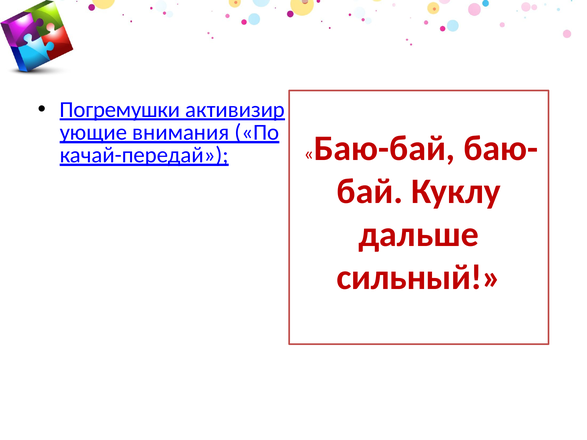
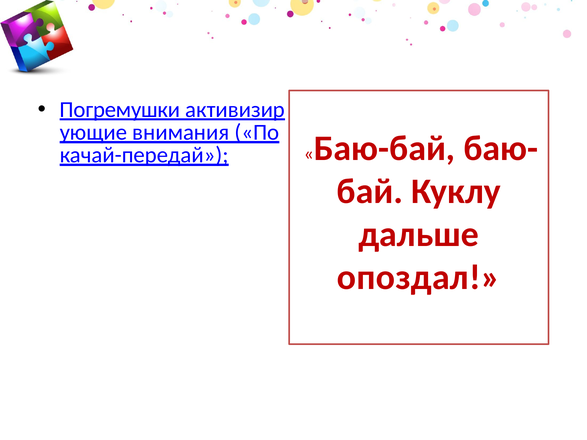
сильный: сильный -> опоздал (419, 278)
